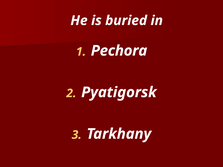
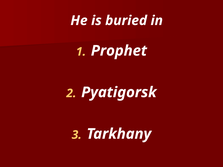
Pechora: Pechora -> Prophet (119, 51)
